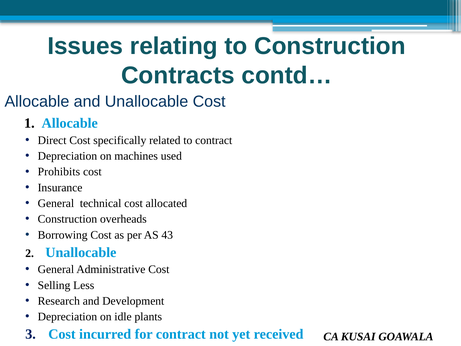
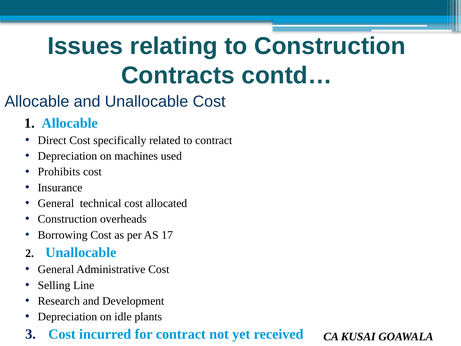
43: 43 -> 17 (167, 235)
Less: Less -> Line (84, 285)
